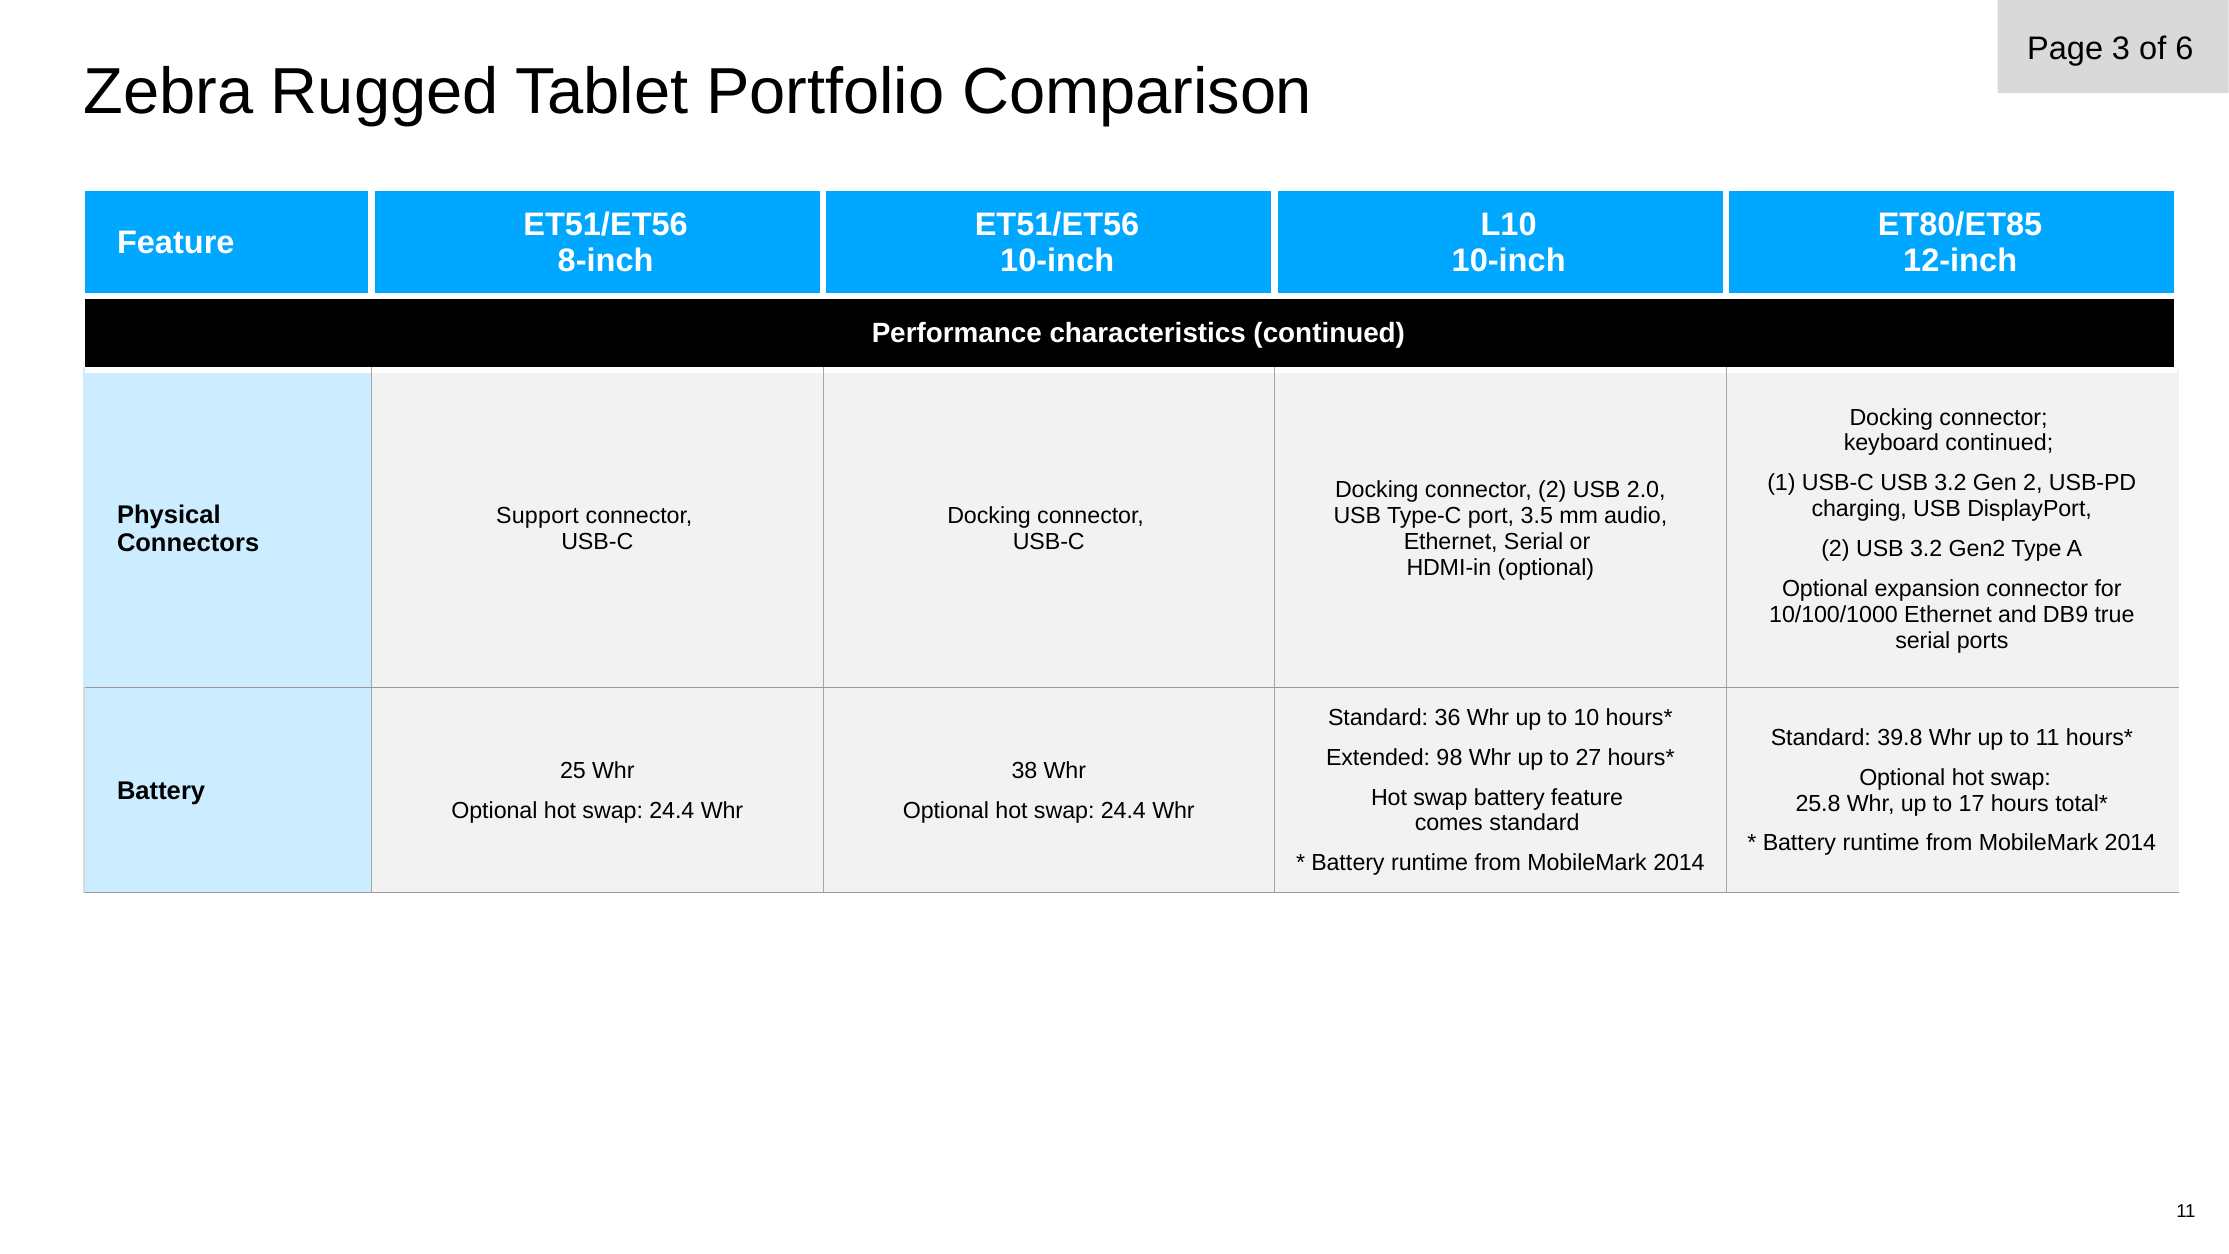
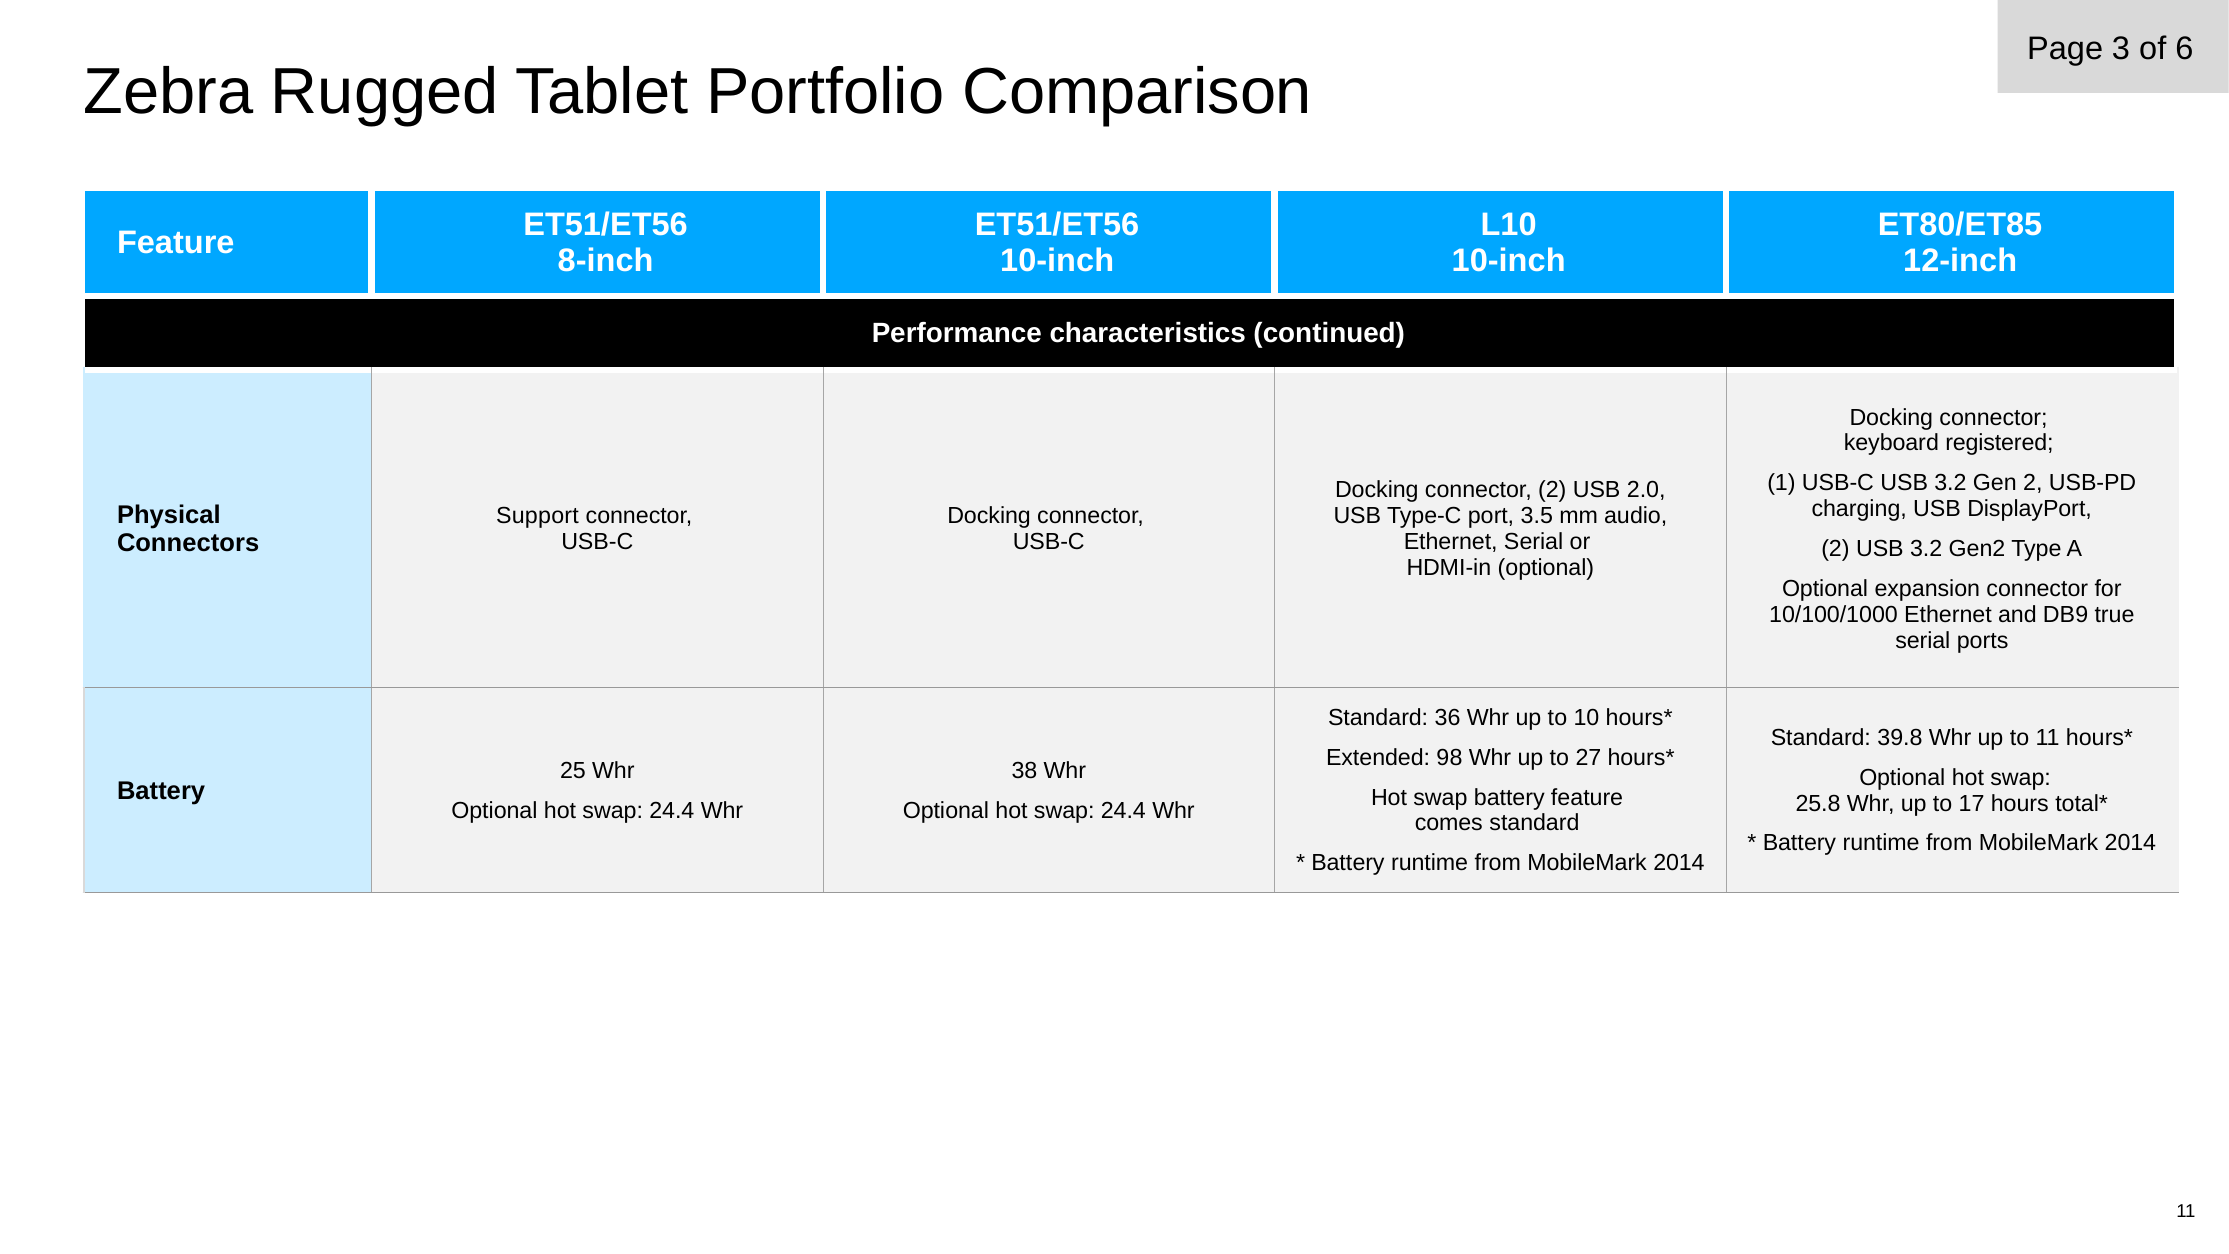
keyboard continued: continued -> registered (1999, 443)
